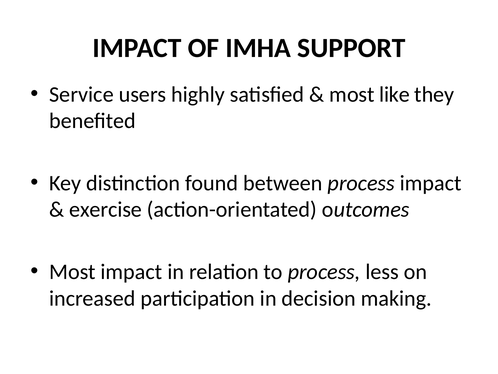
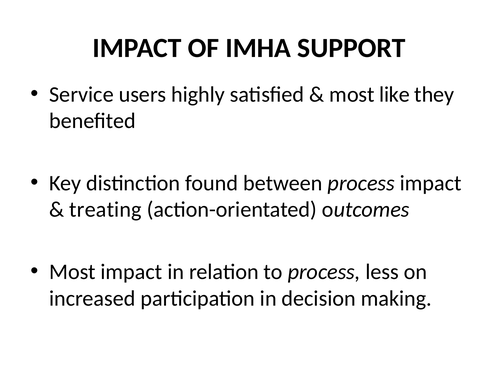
exercise: exercise -> treating (105, 209)
